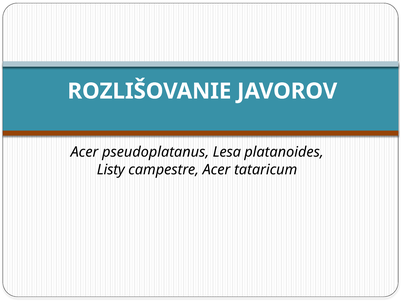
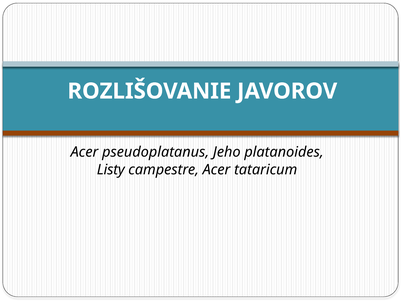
Lesa: Lesa -> Jeho (227, 152)
